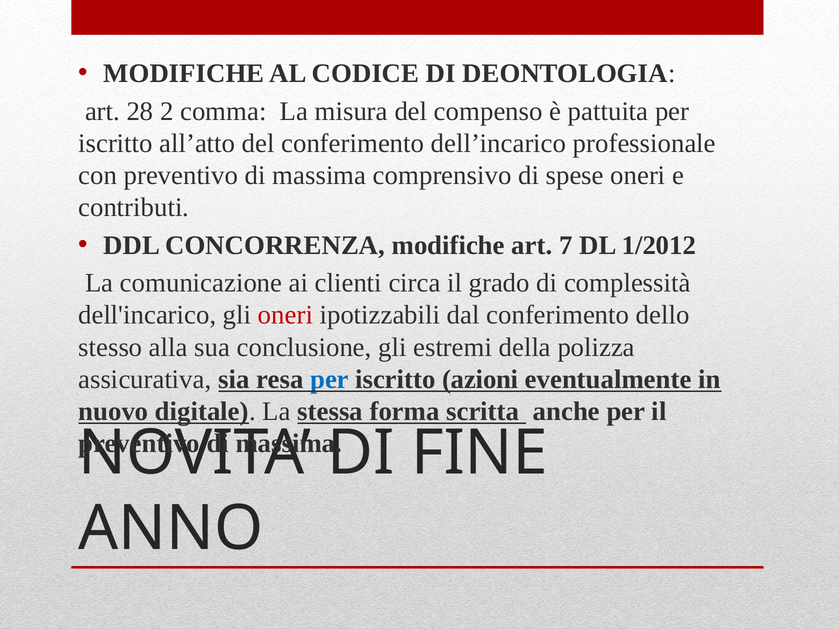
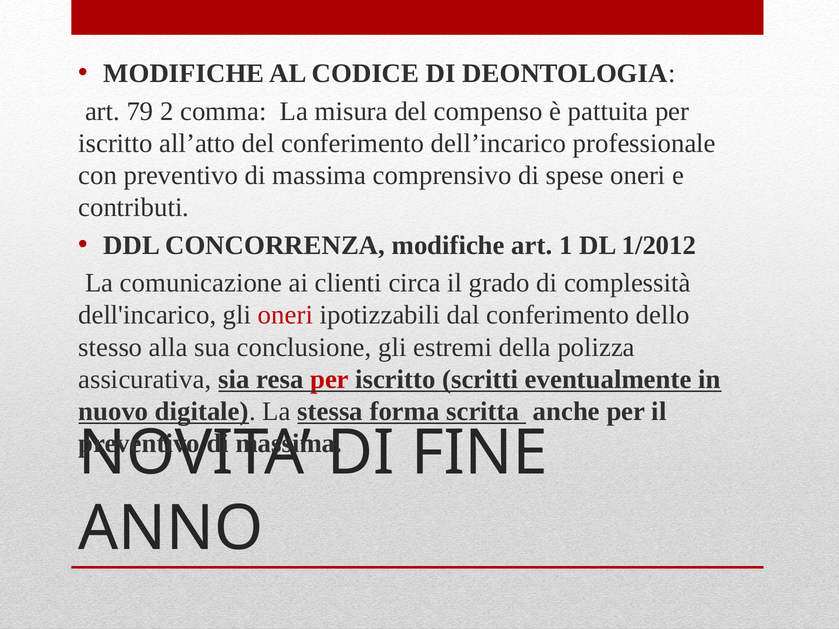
28: 28 -> 79 (140, 111)
7: 7 -> 1 (566, 245)
per colour: blue -> red (330, 380)
azioni: azioni -> scritti (480, 380)
